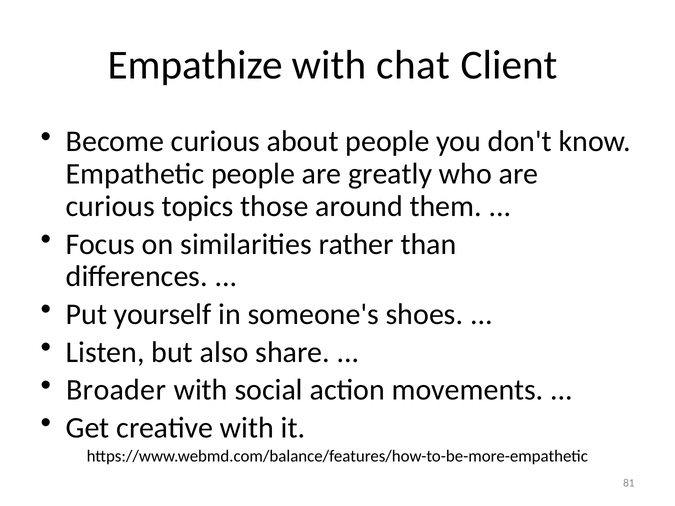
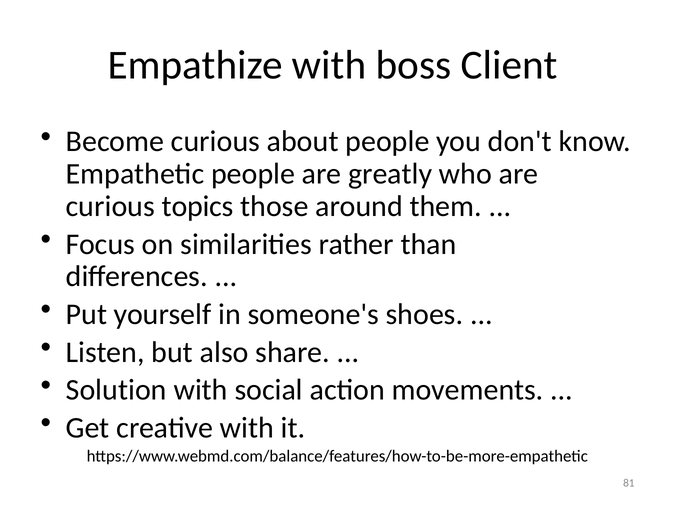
chat: chat -> boss (414, 65)
Broader: Broader -> Solution (116, 390)
